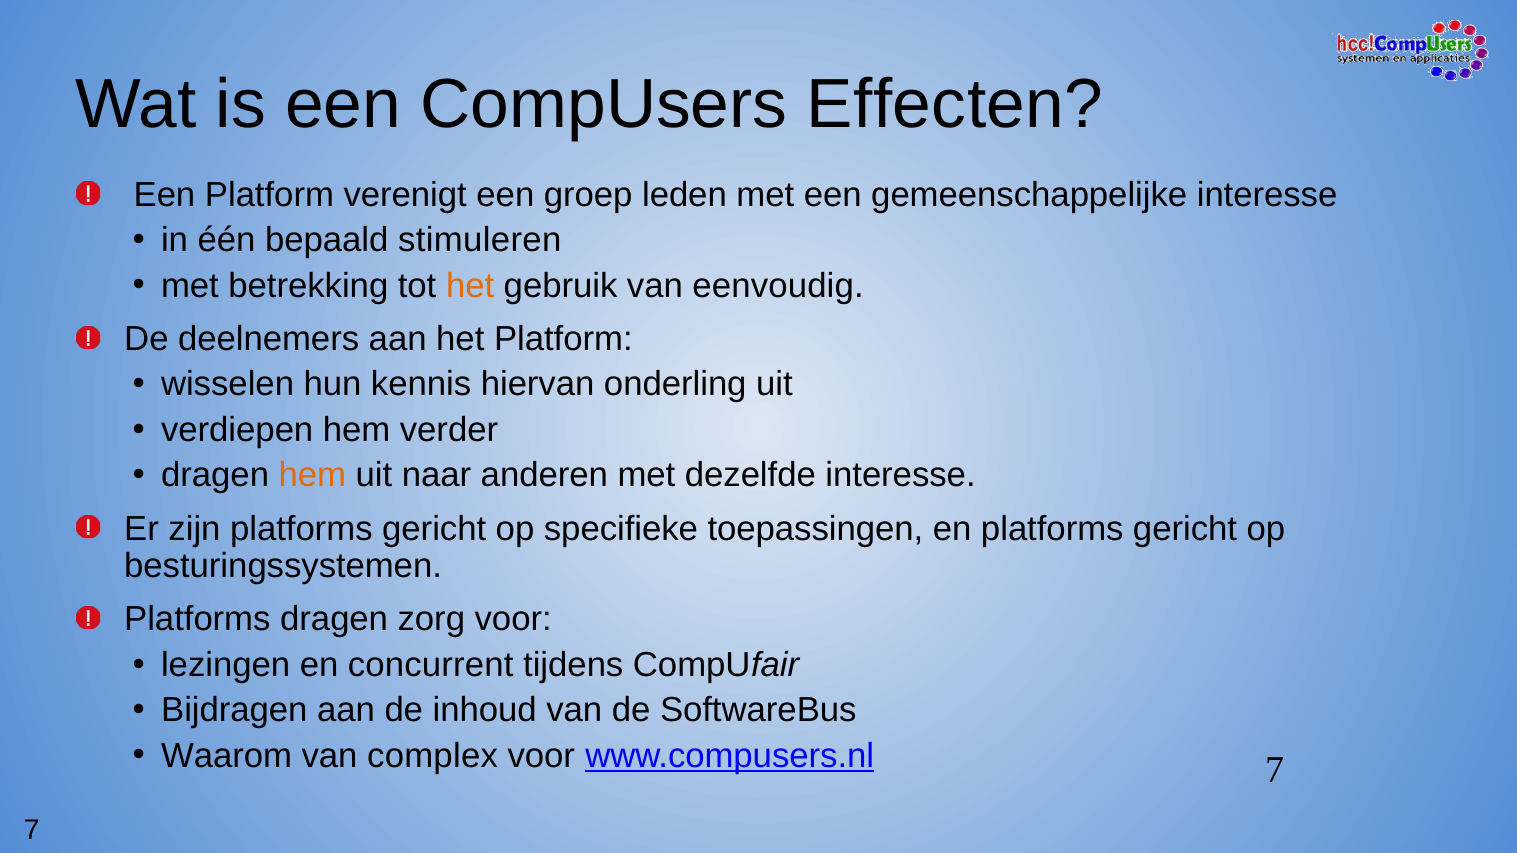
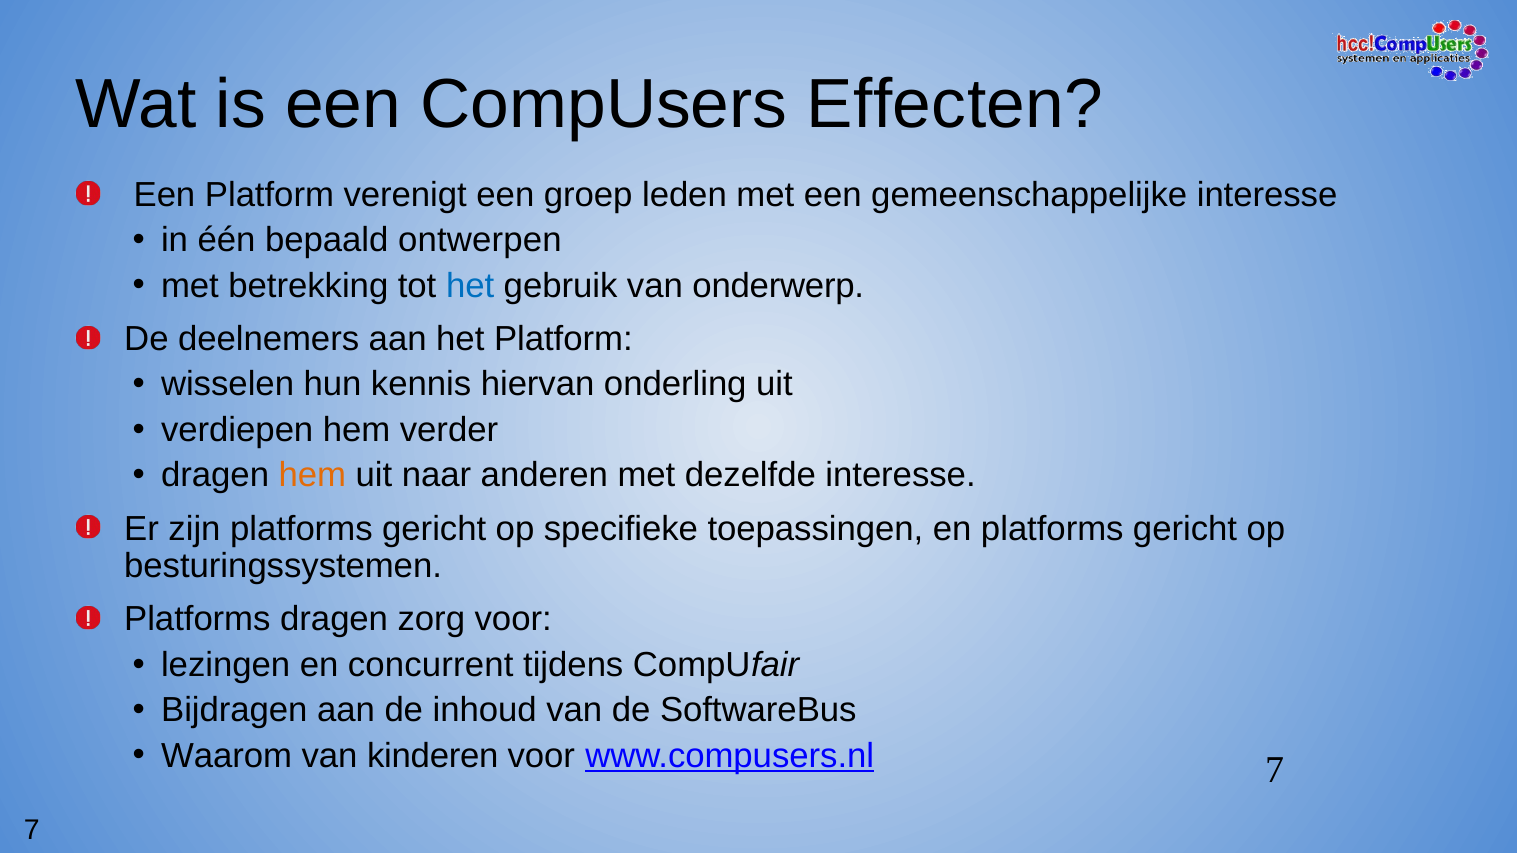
stimuleren: stimuleren -> ontwerpen (480, 240)
het colour: orange -> blue (470, 286)
eenvoudig: eenvoudig -> onderwerp (778, 286)
complex: complex -> kinderen (433, 756)
